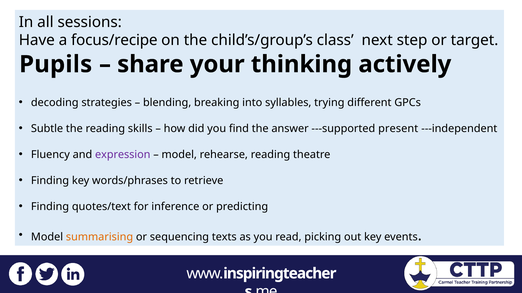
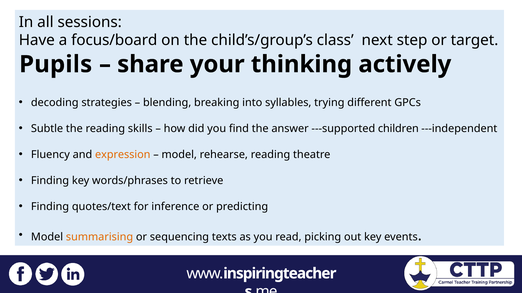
focus/recipe: focus/recipe -> focus/board (114, 40)
present: present -> children (398, 129)
expression colour: purple -> orange (123, 155)
